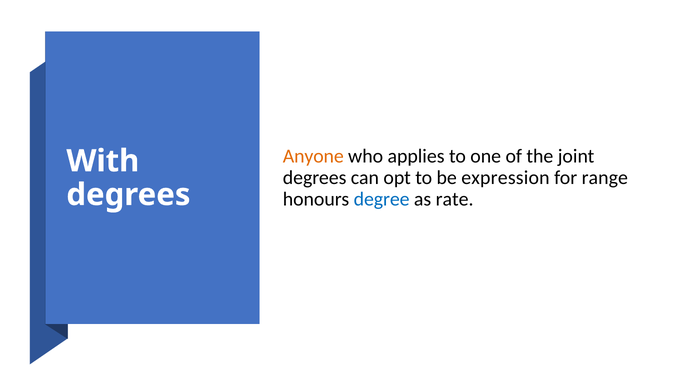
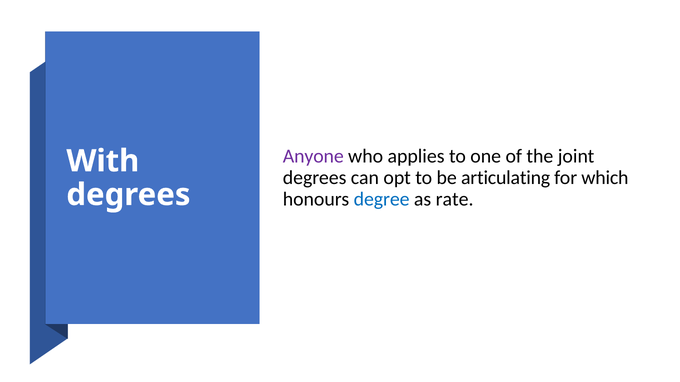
Anyone colour: orange -> purple (313, 157)
expression: expression -> articulating (506, 178)
range: range -> which (605, 178)
